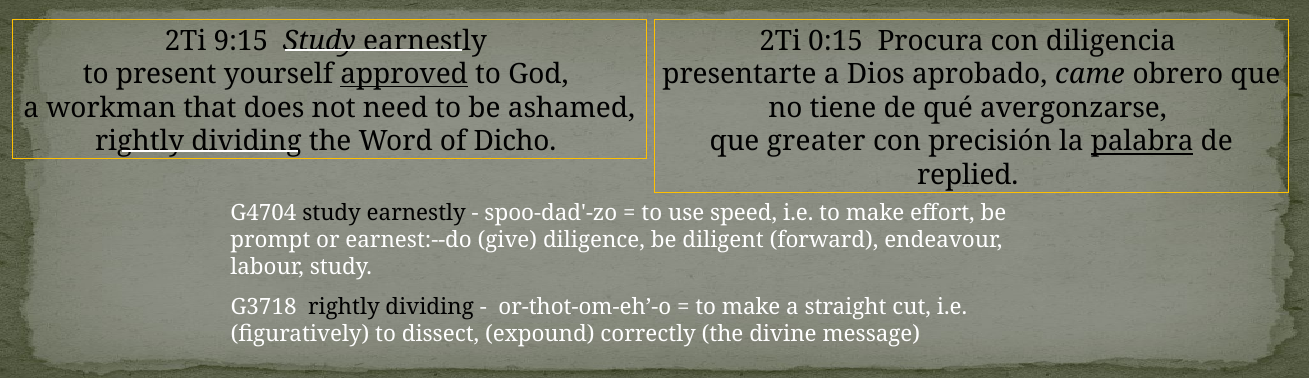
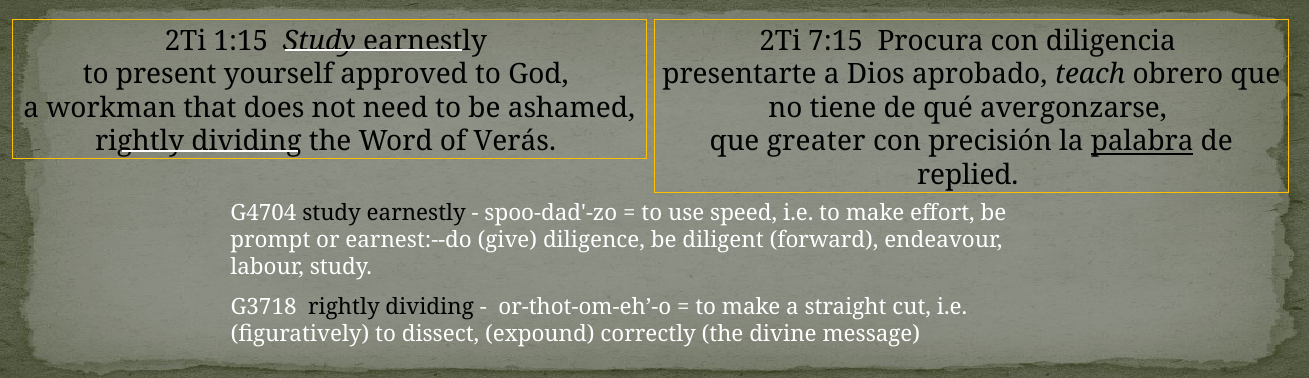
9:15: 9:15 -> 1:15 (241, 41)
0:15: 0:15 -> 7:15 (836, 41)
approved underline: present -> none (404, 74)
came: came -> teach (1090, 74)
Dicho: Dicho -> Verás (515, 141)
